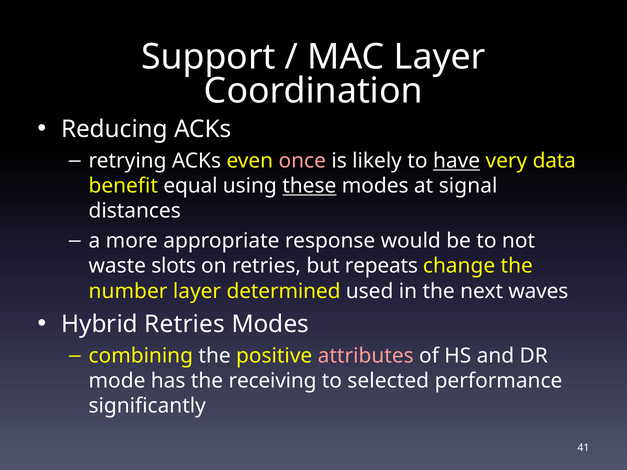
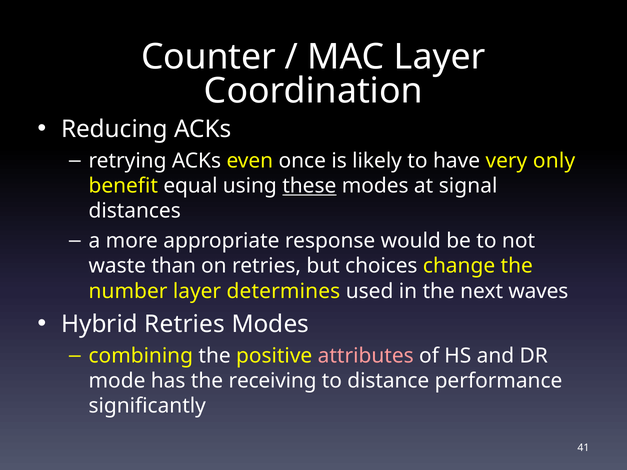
Support: Support -> Counter (208, 57)
once colour: pink -> white (302, 161)
have underline: present -> none (457, 161)
data: data -> only (554, 161)
slots: slots -> than (174, 266)
repeats: repeats -> choices (381, 266)
determined: determined -> determines (283, 291)
selected: selected -> distance (388, 381)
